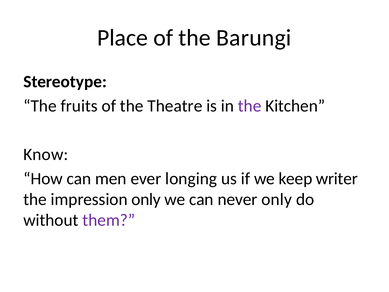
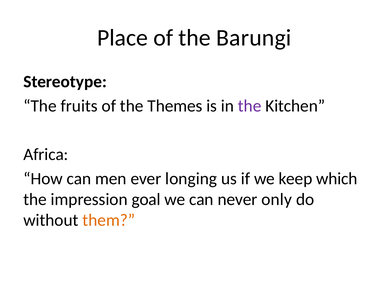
Theatre: Theatre -> Themes (175, 106)
Know: Know -> Africa (46, 154)
writer: writer -> which (337, 178)
impression only: only -> goal (146, 199)
them colour: purple -> orange (109, 220)
